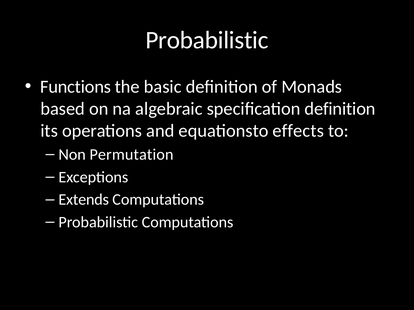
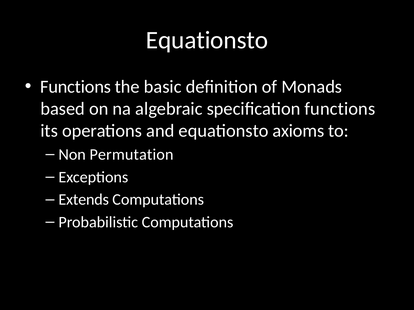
Probabilistic: Probabilistic -> Equationsto (207, 40)
specification definition: definition -> functions (340, 109)
effects: effects -> axioms (298, 131)
